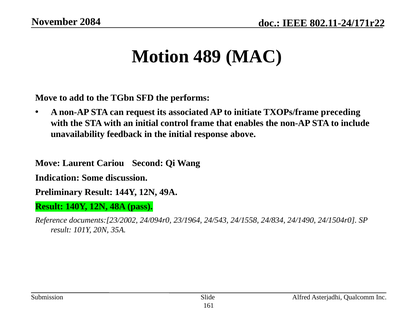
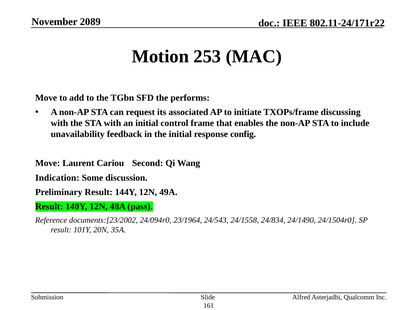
2084: 2084 -> 2089 (90, 22)
489: 489 -> 253 (207, 56)
preceding: preceding -> discussing (341, 112)
above: above -> config (243, 134)
